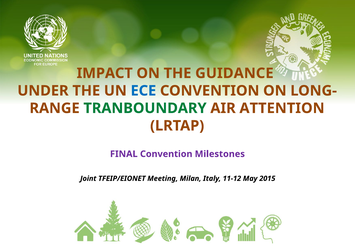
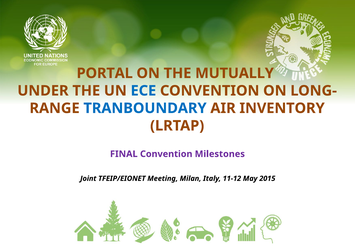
IMPACT: IMPACT -> PORTAL (105, 73)
GUIDANCE: GUIDANCE -> MUTUALLY (235, 73)
TRANBOUNDARY colour: green -> blue (145, 108)
ATTENTION: ATTENTION -> INVENTORY (282, 108)
